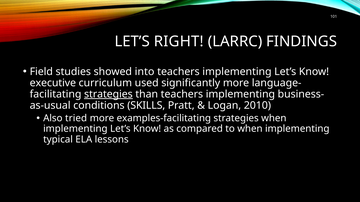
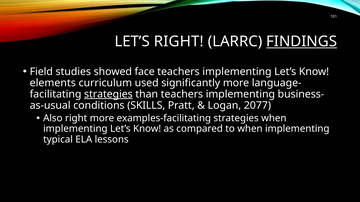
FINDINGS underline: none -> present (302, 42)
into: into -> face (145, 72)
executive: executive -> elements (53, 83)
2010: 2010 -> 2077 (257, 106)
Also tried: tried -> right (76, 119)
